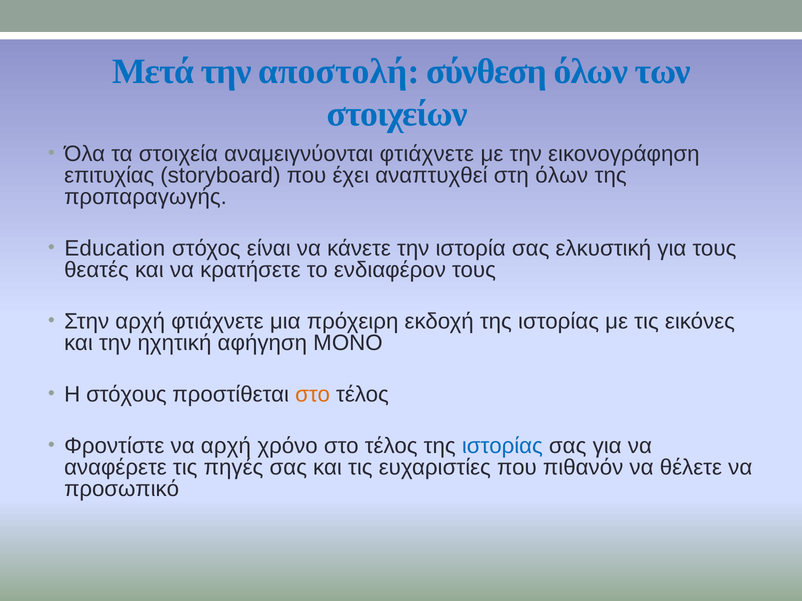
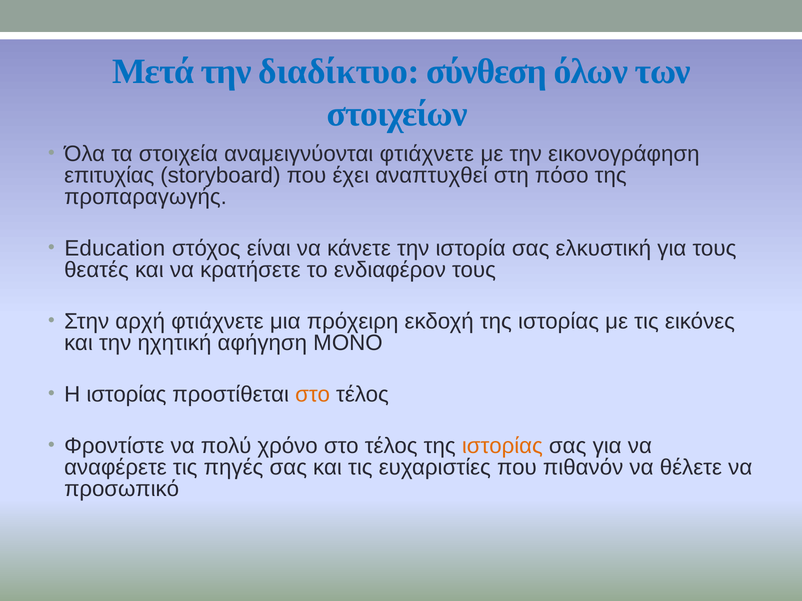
αποστολή: αποστολή -> διαδίκτυο (339, 71)
στη όλων: όλων -> πόσο (562, 176)
Η στόχους: στόχους -> ιστορίας (126, 395)
να αρχή: αρχή -> πολύ (226, 446)
ιστορίας colour: blue -> orange (502, 446)
